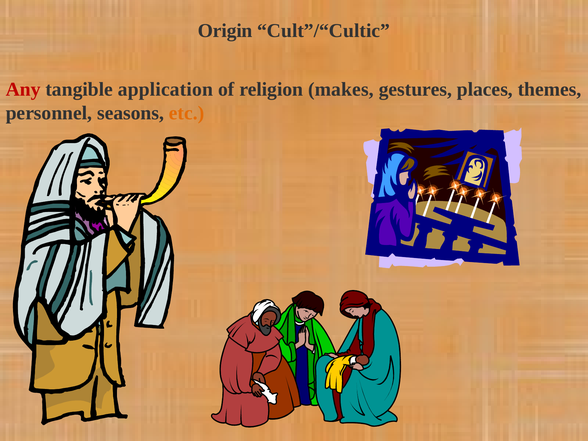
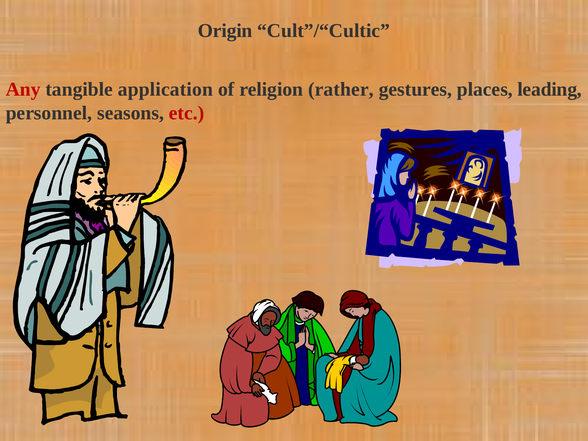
makes: makes -> rather (341, 90)
themes: themes -> leading (550, 90)
etc colour: orange -> red (187, 113)
